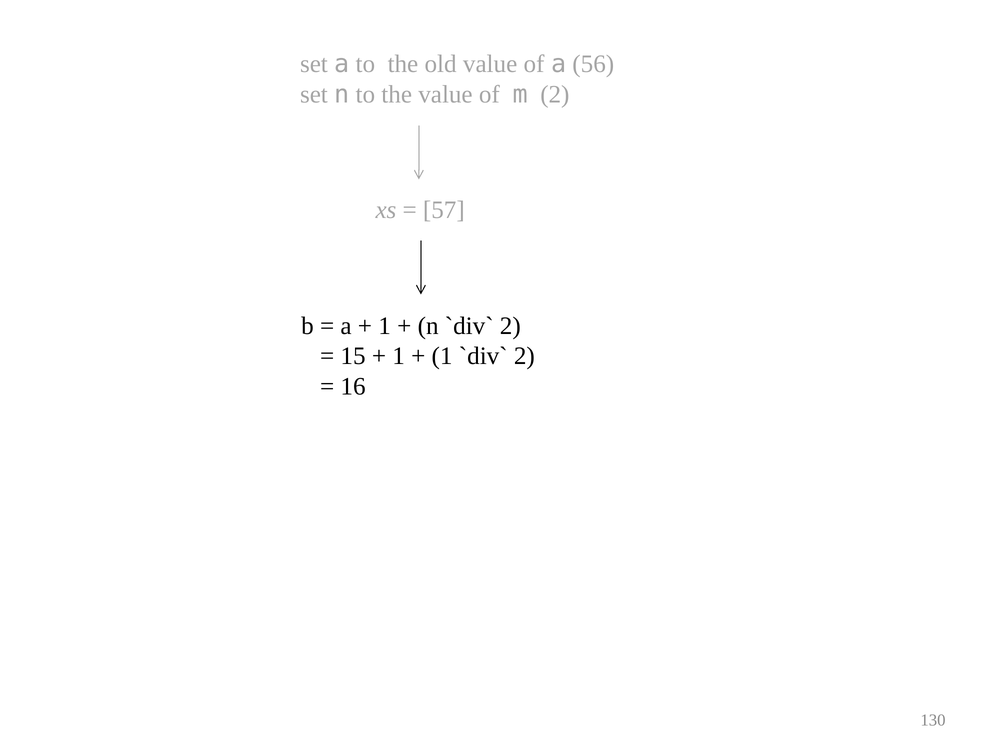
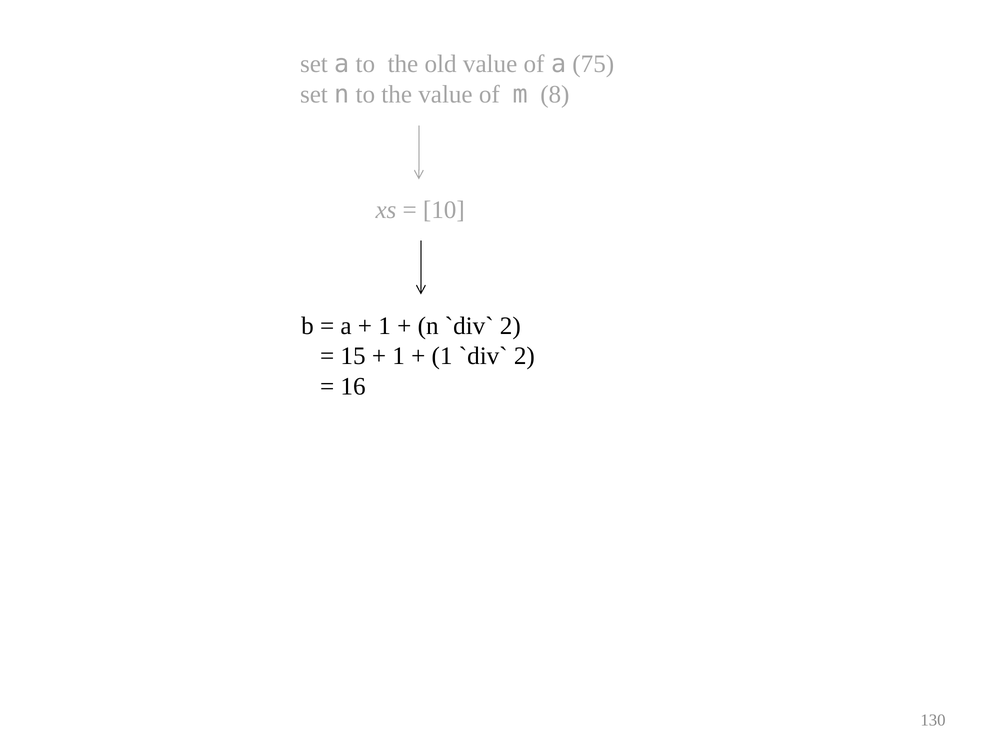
56: 56 -> 75 (593, 64)
m 2: 2 -> 8 (555, 94)
57: 57 -> 10 (444, 210)
